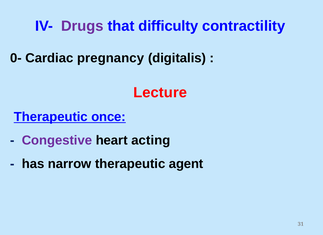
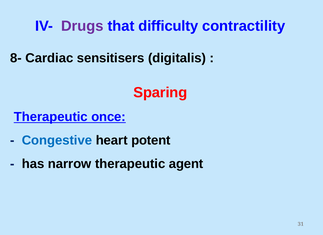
0-: 0- -> 8- (16, 58)
pregnancy: pregnancy -> sensitisers (111, 58)
Lecture: Lecture -> Sparing (160, 93)
Congestive colour: purple -> blue (57, 140)
acting: acting -> potent (151, 140)
